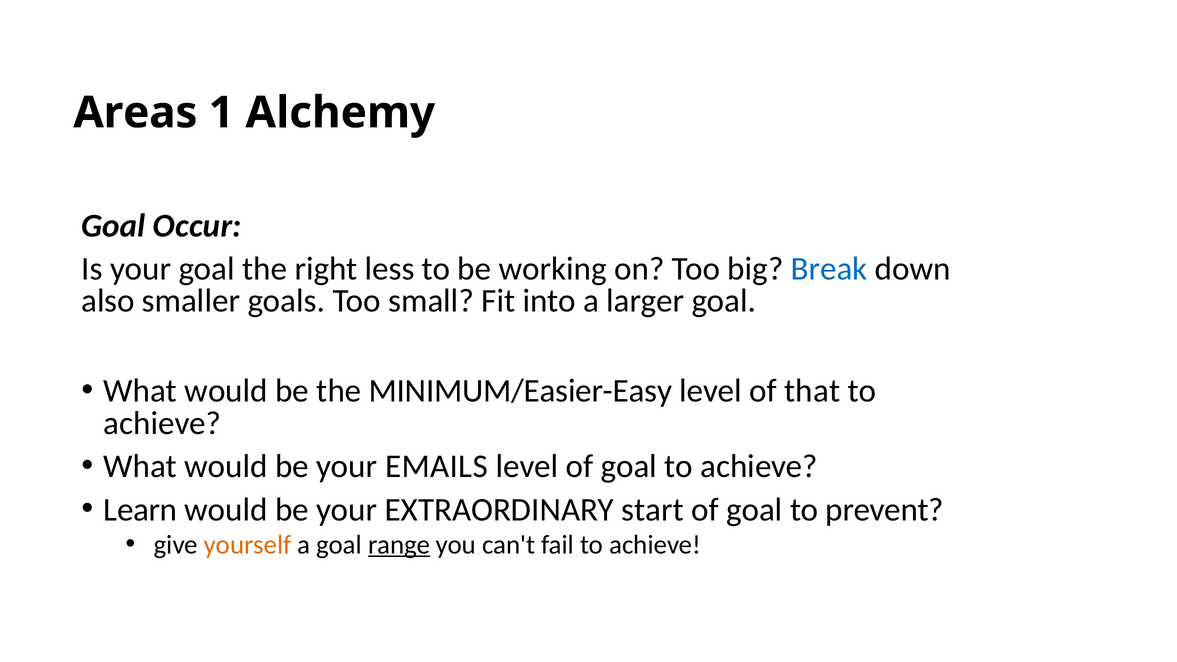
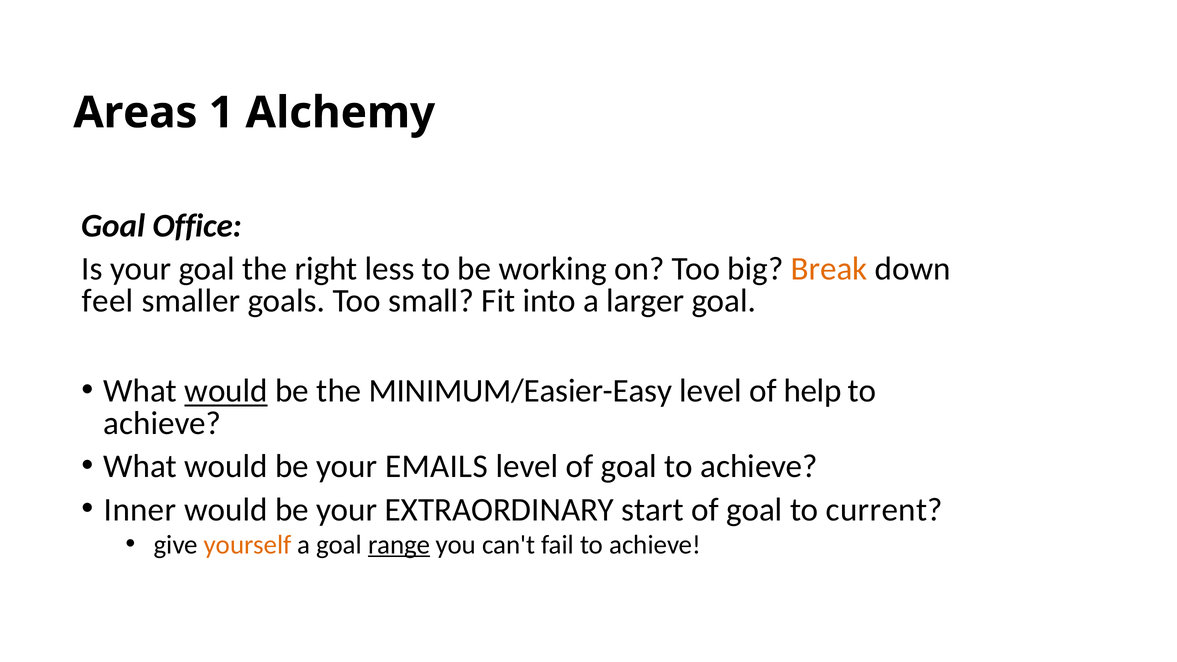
Occur: Occur -> Office (197, 226)
Break colour: blue -> orange (829, 269)
also: also -> feel (108, 301)
would underline: none -> present (226, 391)
that: that -> help (813, 391)
Learn: Learn -> Inner (140, 510)
prevent: prevent -> current (884, 510)
